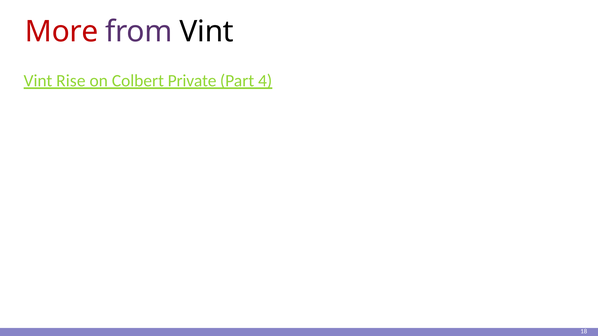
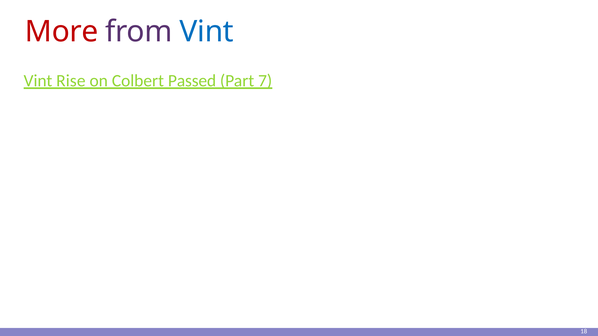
Vint colour: black -> blue (207, 32)
Private: Private -> Passed (192, 81)
4: 4 -> 7 (265, 81)
